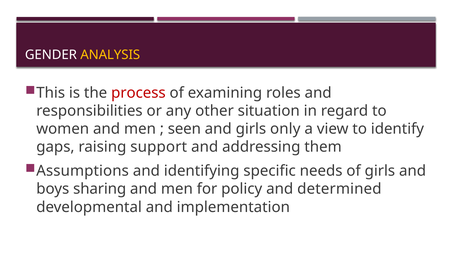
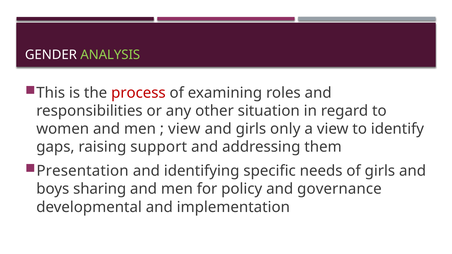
ANALYSIS colour: yellow -> light green (110, 55)
seen: seen -> view (184, 129)
Assumptions: Assumptions -> Presentation (83, 171)
determined: determined -> governance (339, 189)
